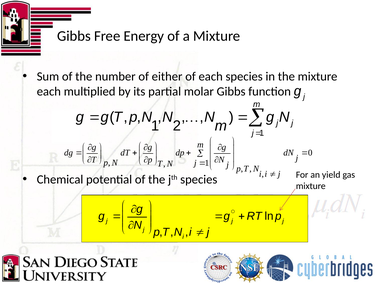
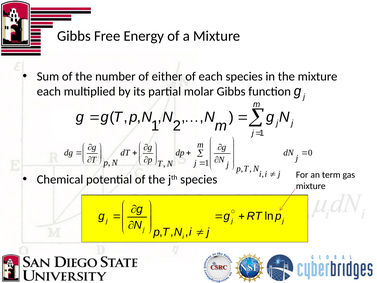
yield: yield -> term (331, 175)
